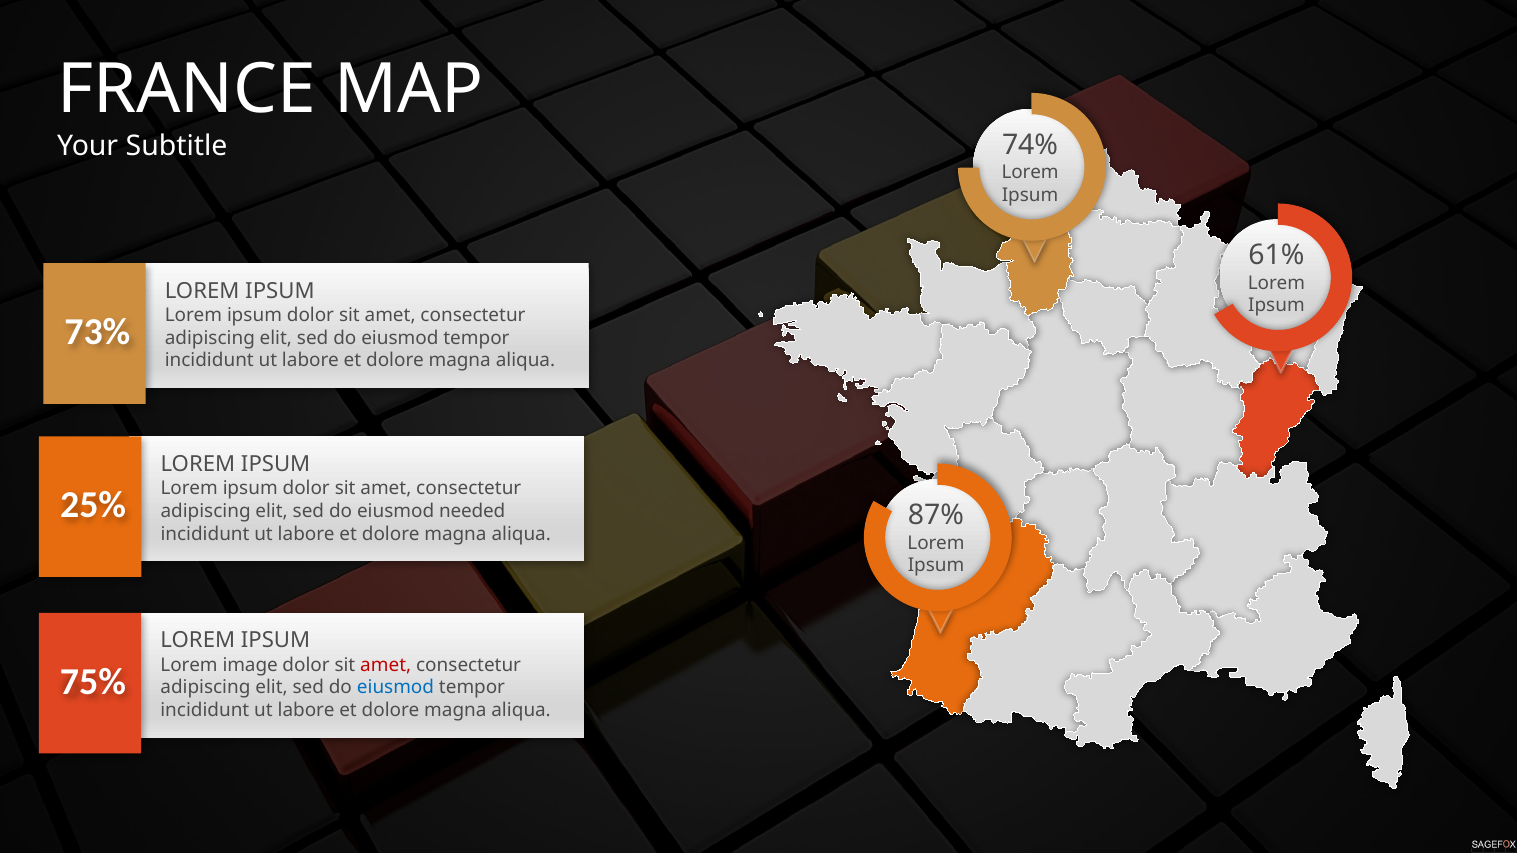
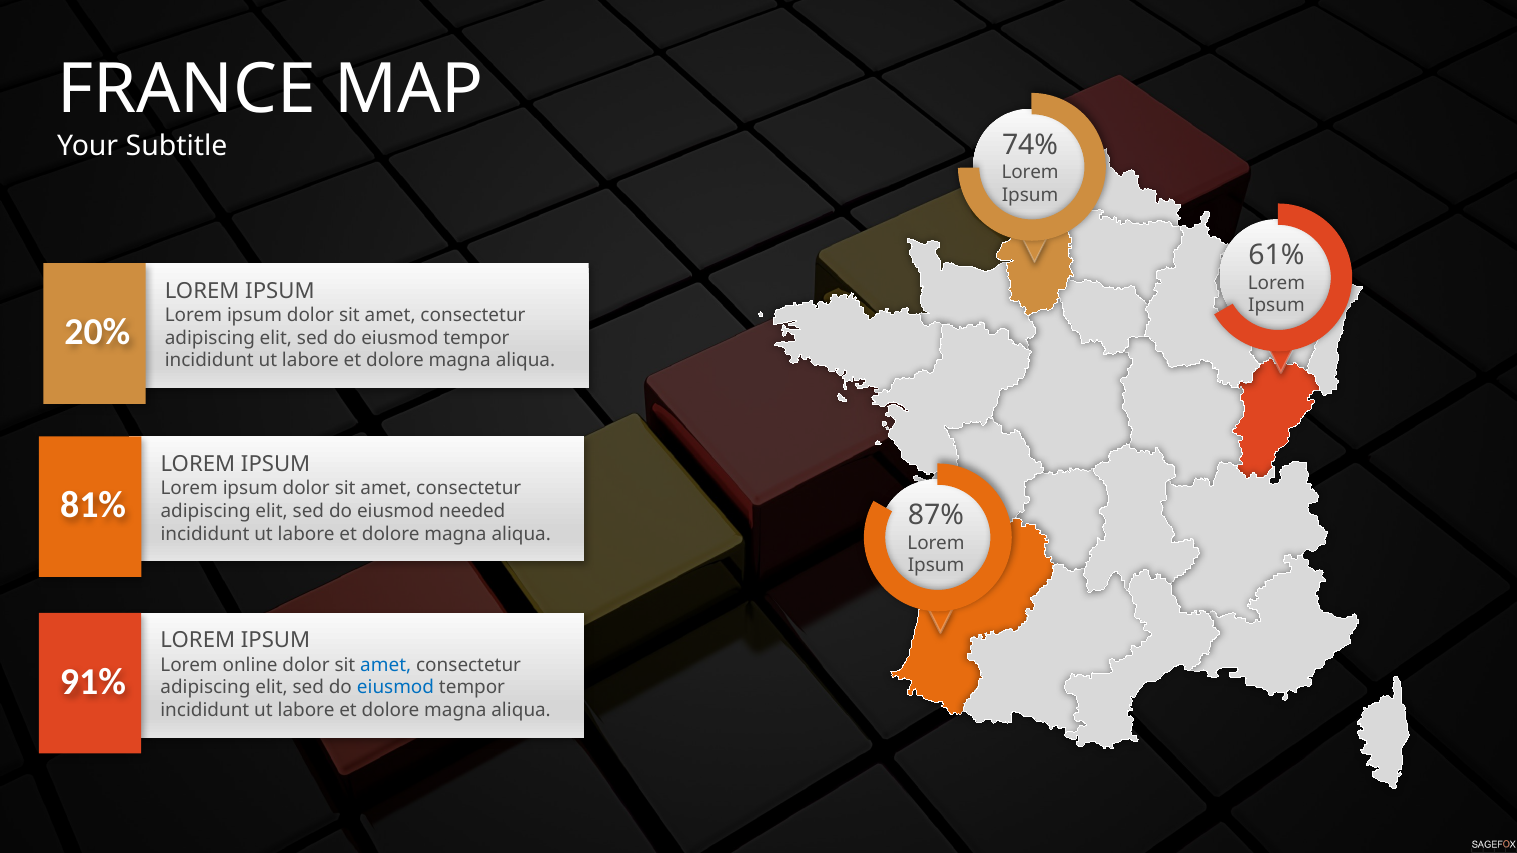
73%: 73% -> 20% (97, 332)
25%: 25% -> 81% (93, 506)
image: image -> online (250, 665)
amet colour: red -> blue (386, 665)
75%: 75% -> 91% (93, 682)
